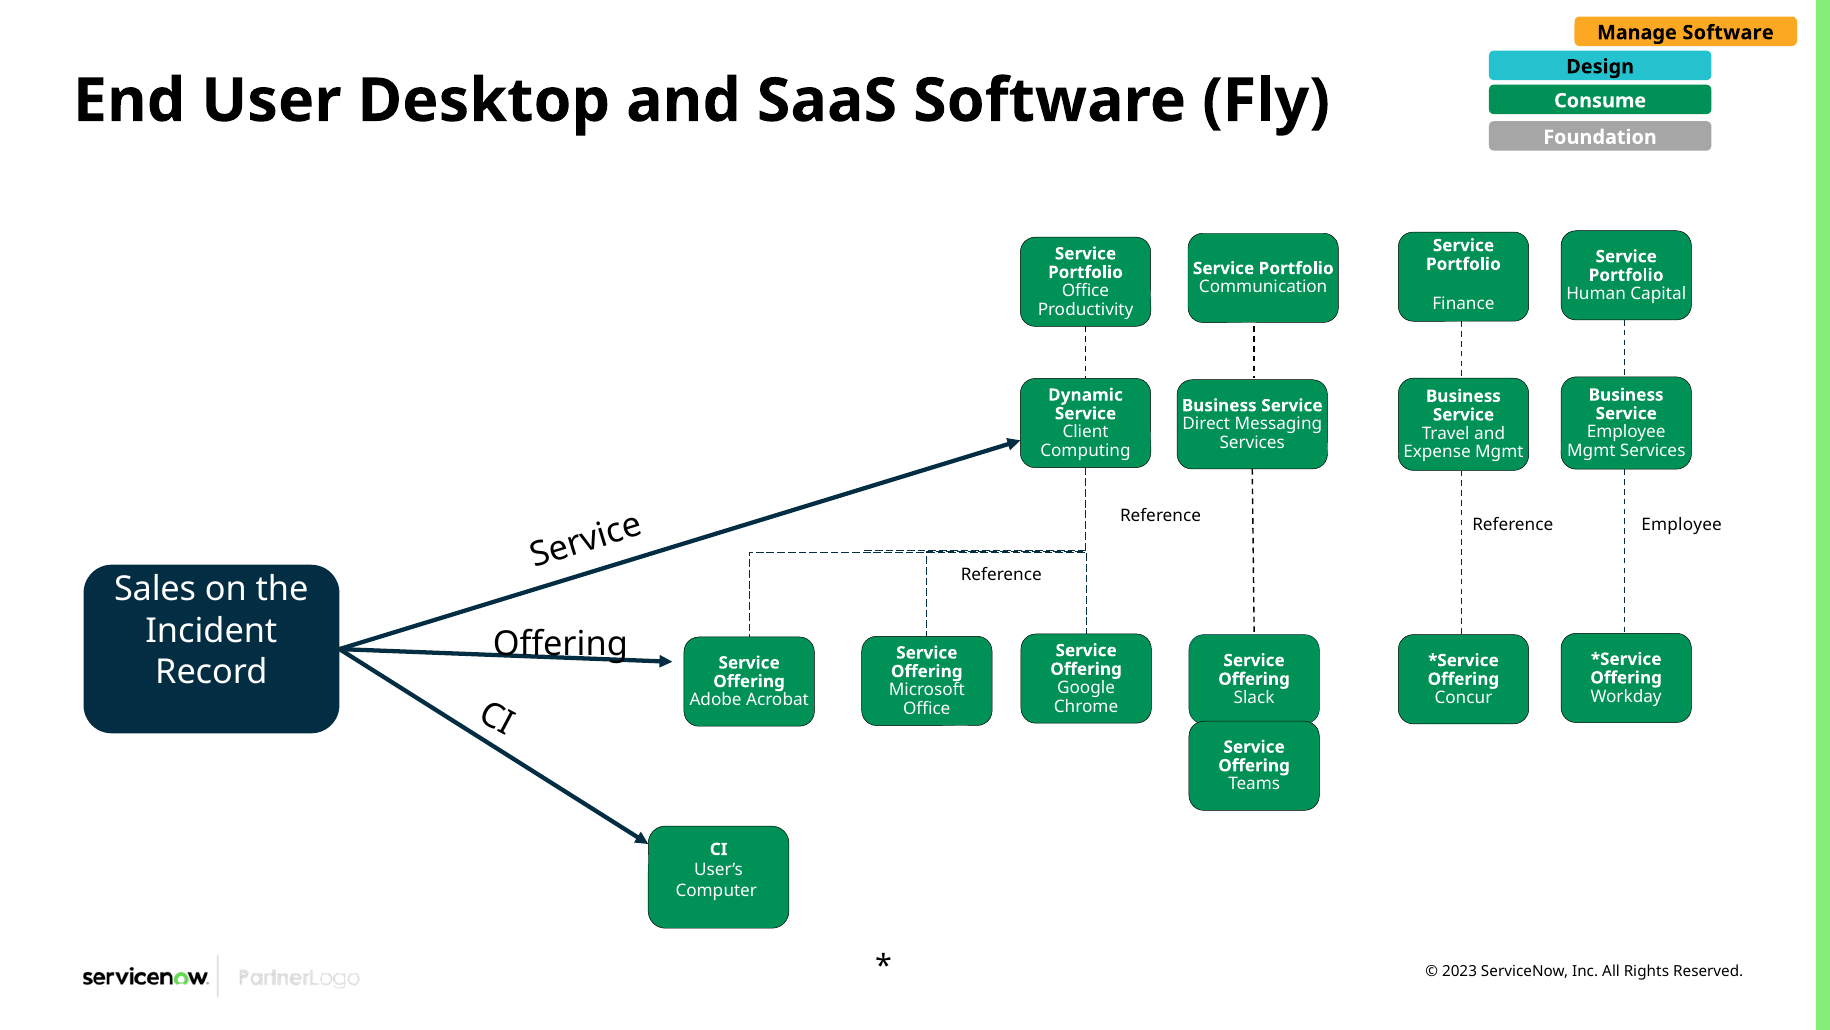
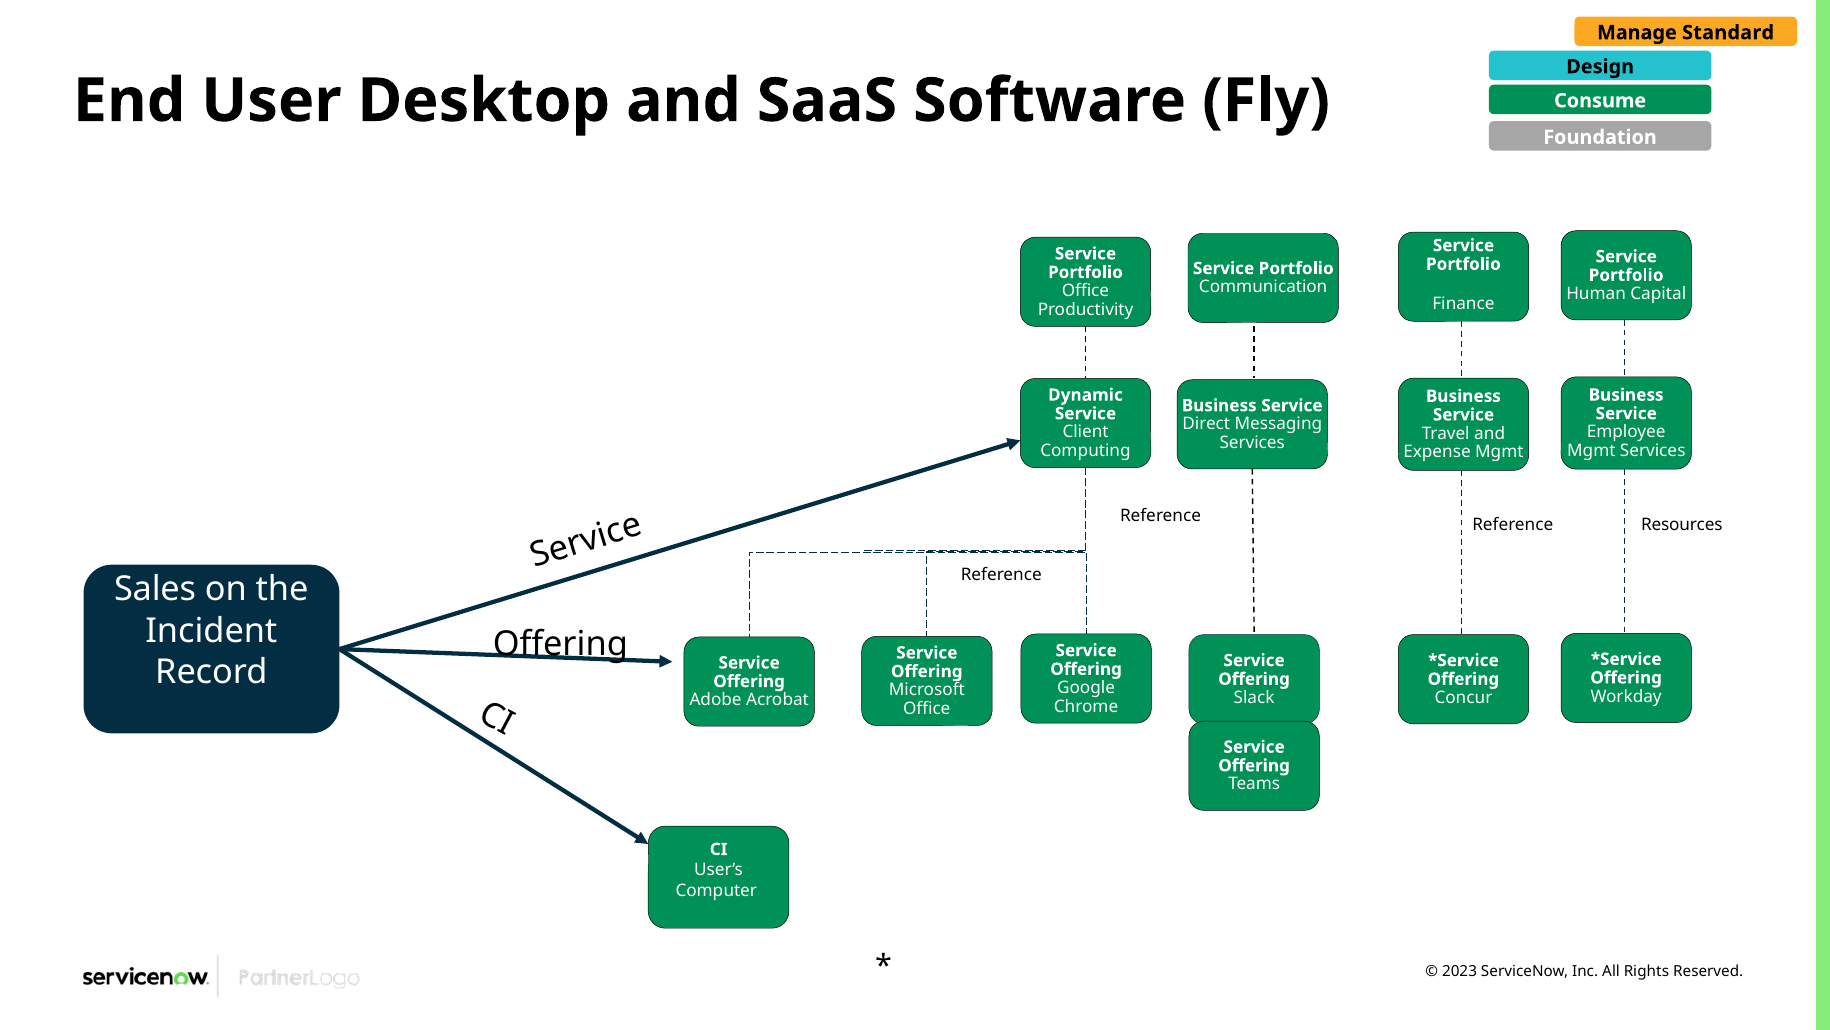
Manage Software: Software -> Standard (1728, 33)
Employee: Employee -> Resources (1682, 524)
